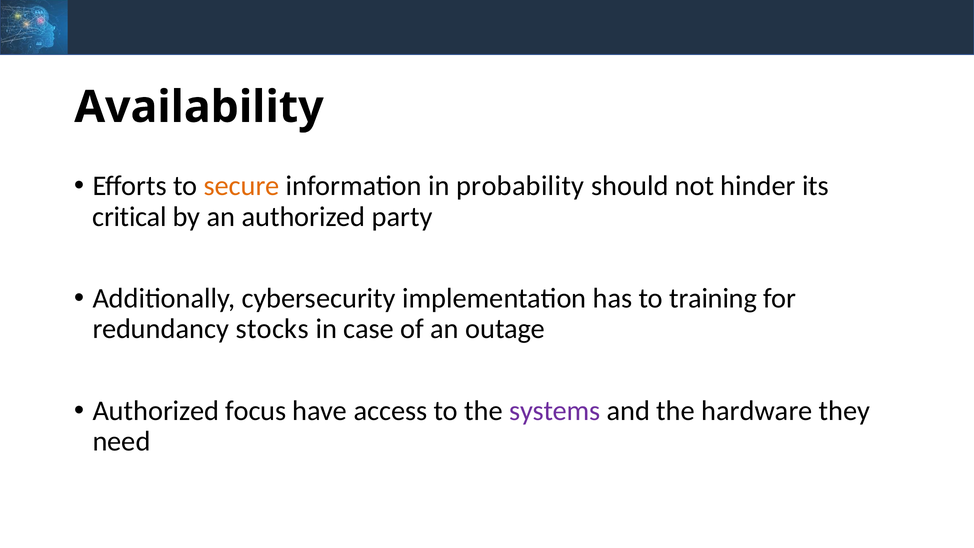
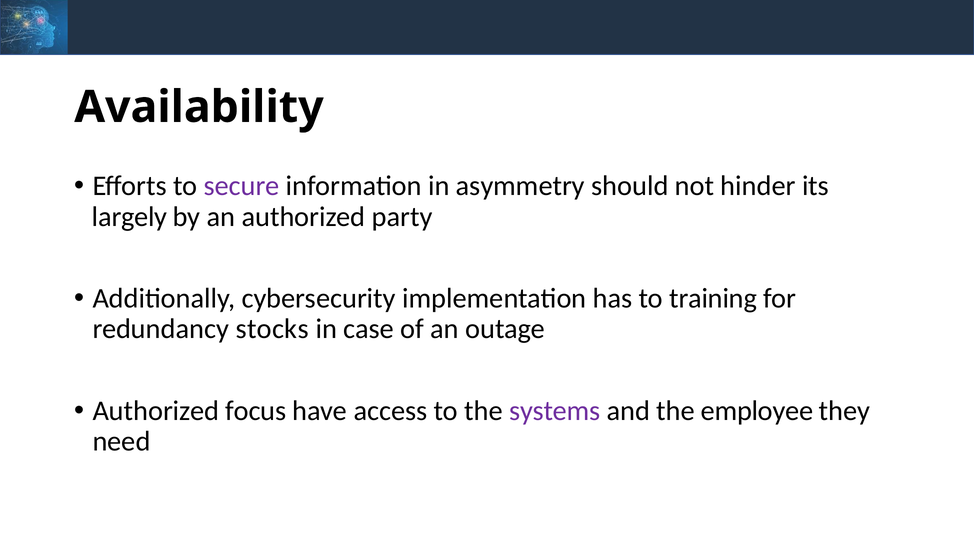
secure colour: orange -> purple (242, 186)
probability: probability -> asymmetry (520, 186)
critical: critical -> largely (130, 217)
hardware: hardware -> employee (757, 411)
